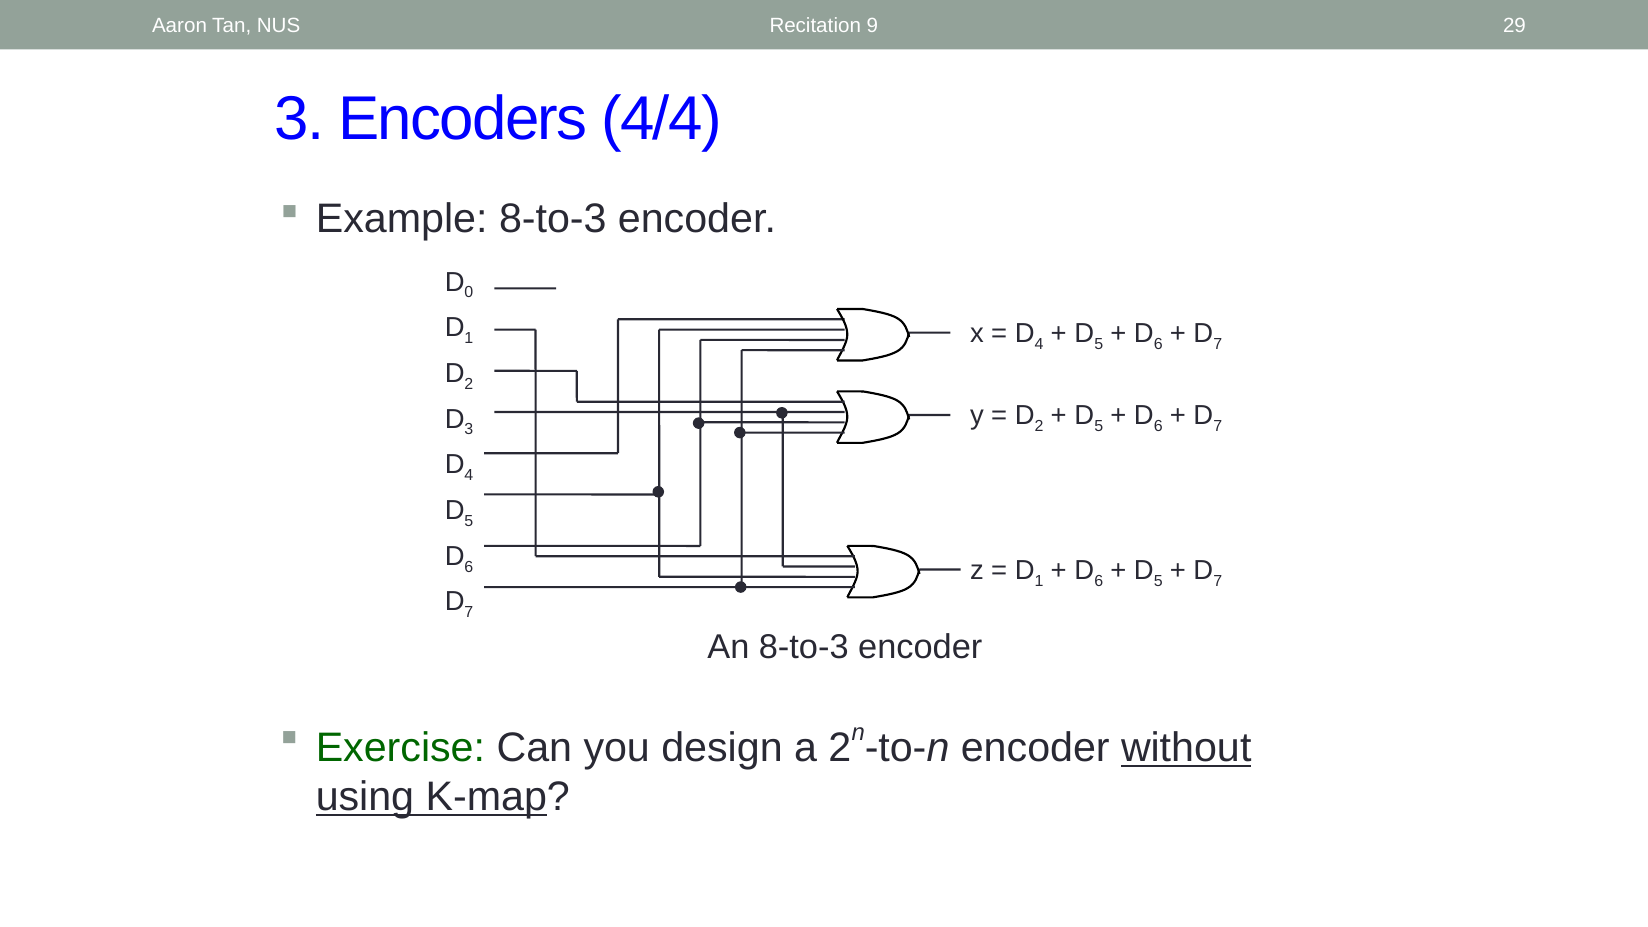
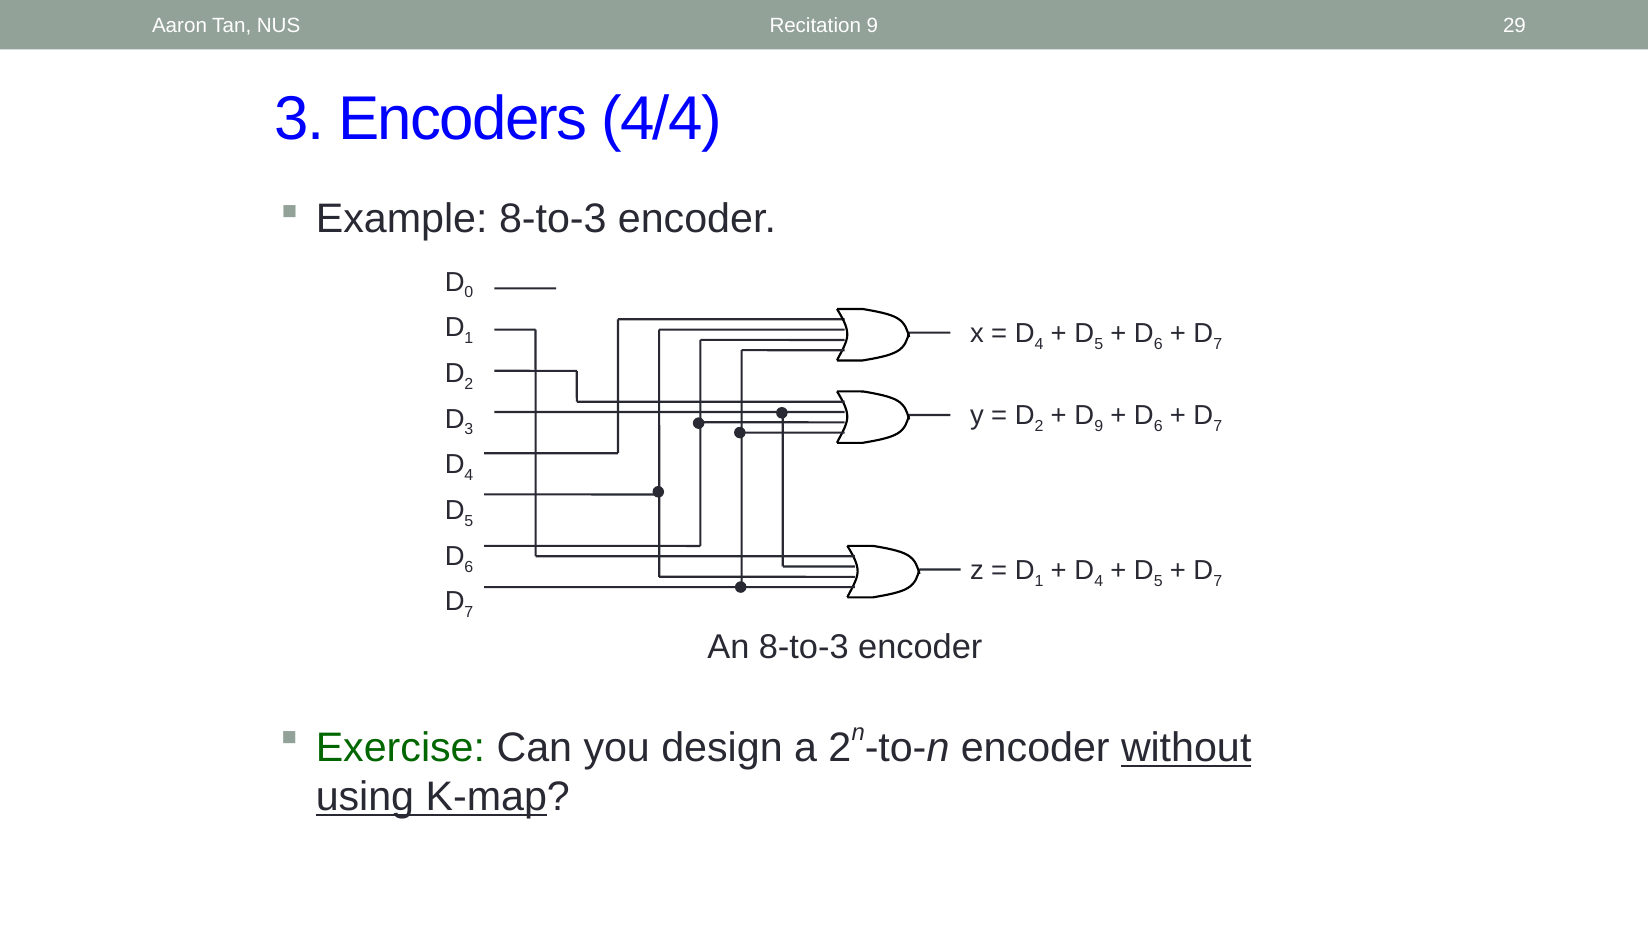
5: 5 -> 9 (1099, 426)
6: 6 -> 4 (1099, 581)
